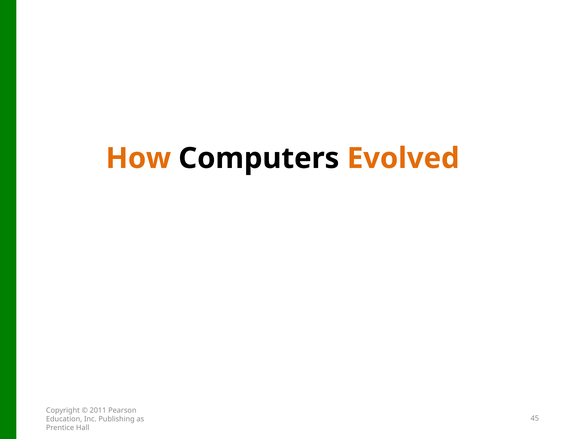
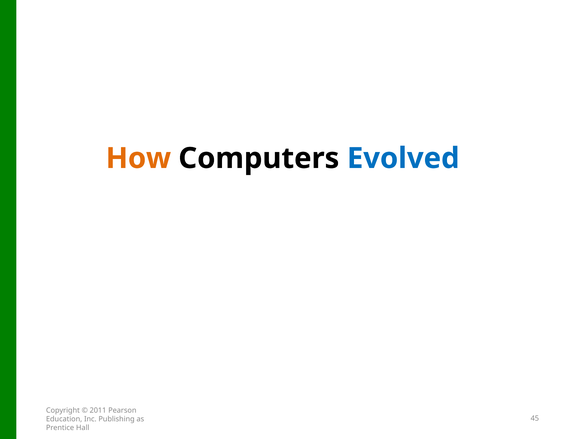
Evolved colour: orange -> blue (403, 158)
